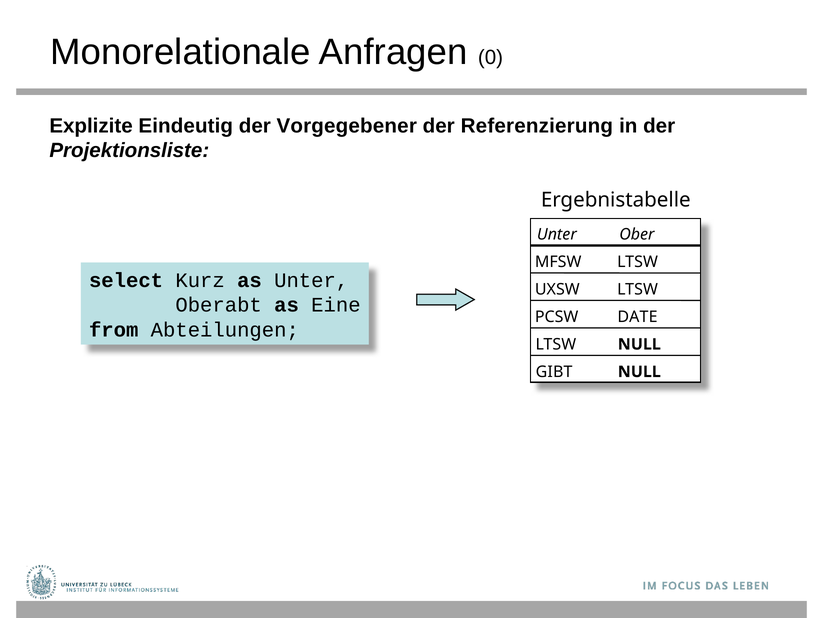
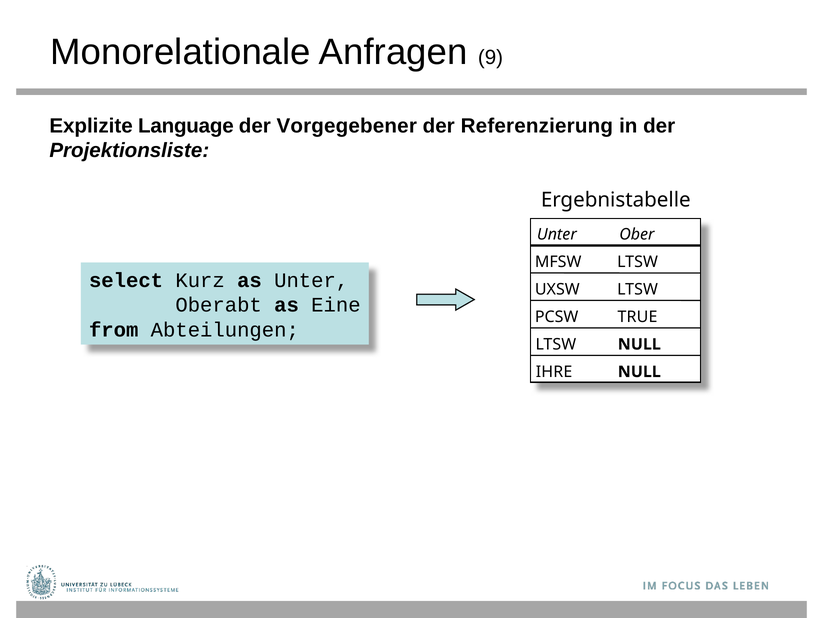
0: 0 -> 9 (490, 57)
Eindeutig: Eindeutig -> Language (186, 126)
DATE: DATE -> TRUE (637, 316)
GIBT: GIBT -> IHRE (554, 371)
